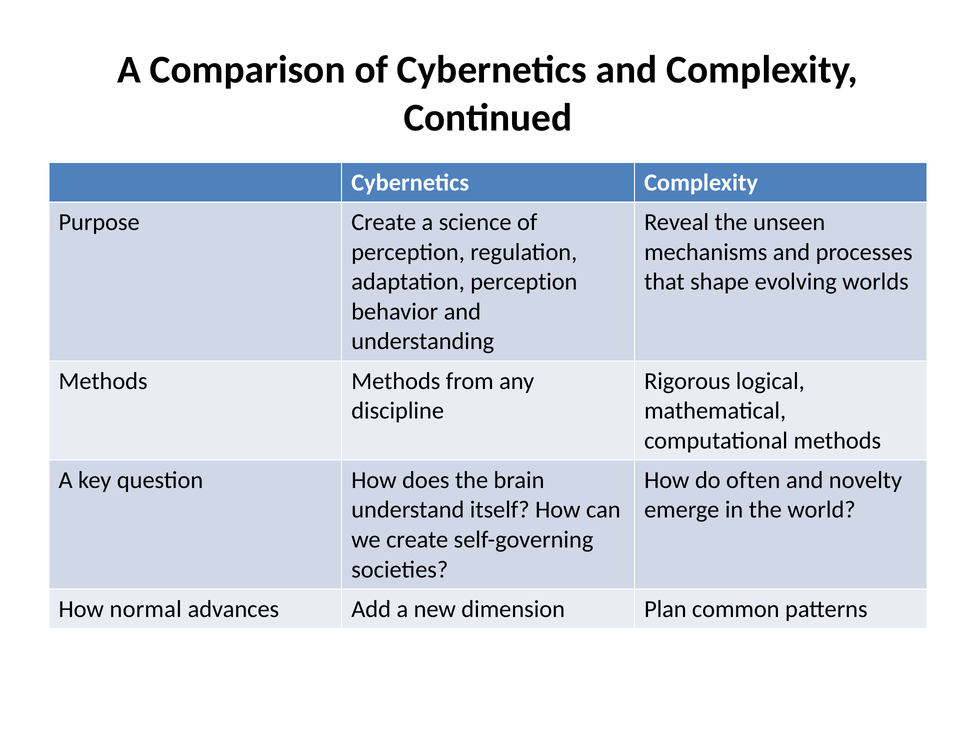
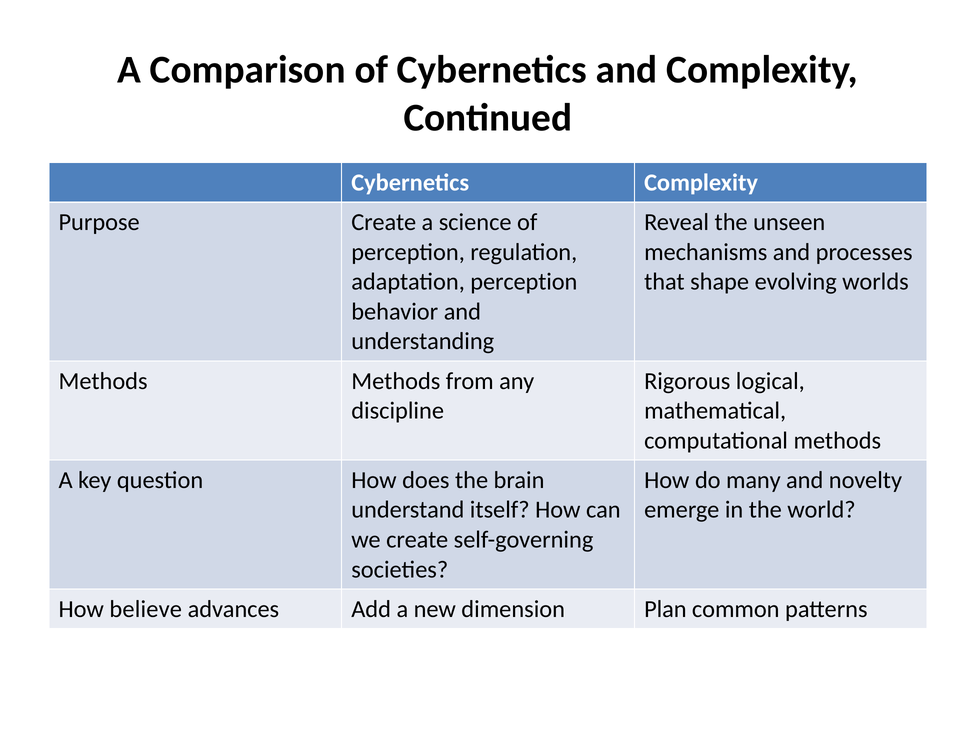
often: often -> many (753, 480)
normal: normal -> believe (146, 609)
